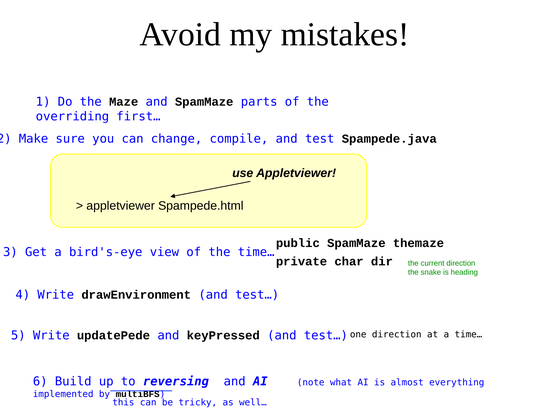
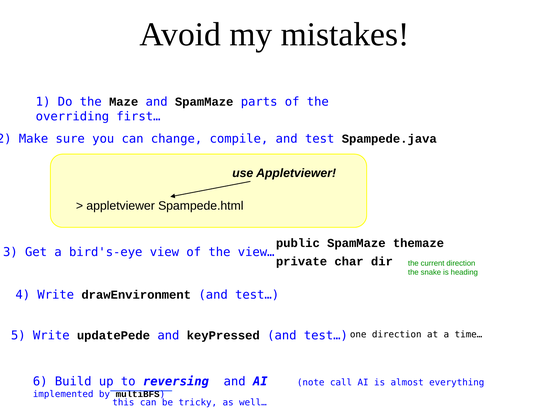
the time…: time… -> view… (256, 252)
what: what -> call (341, 383)
